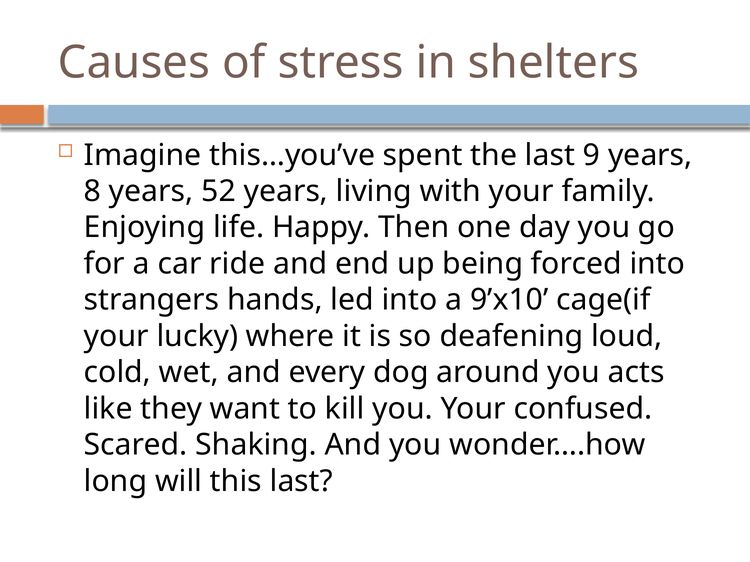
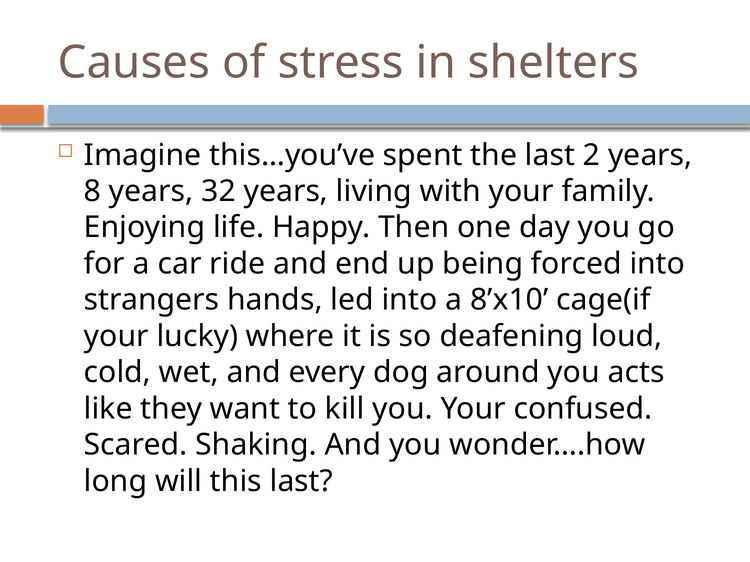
9: 9 -> 2 (592, 155)
52: 52 -> 32 (219, 191)
9’x10: 9’x10 -> 8’x10 (509, 300)
